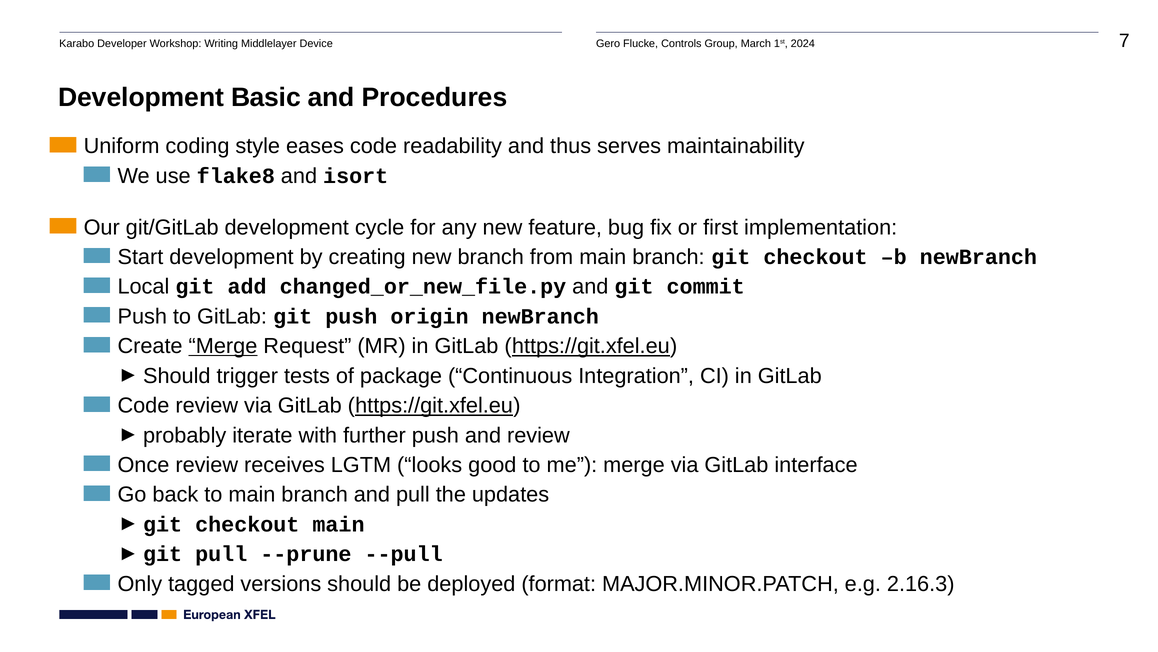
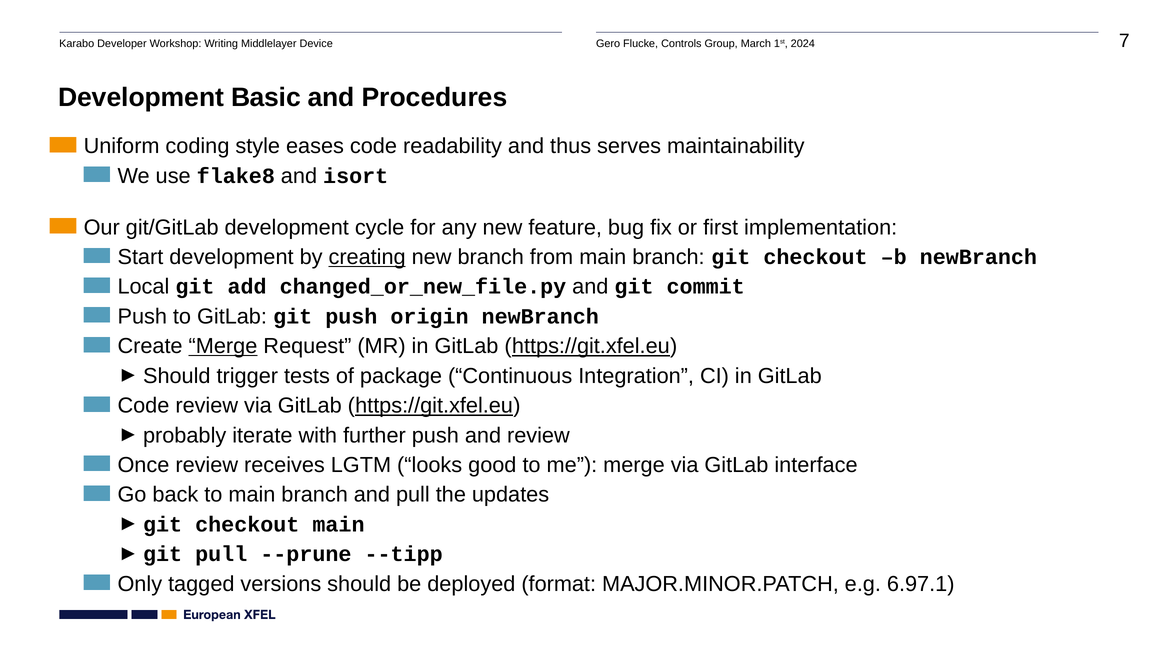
creating underline: none -> present (367, 257)
--pull: --pull -> --tipp (404, 554)
2.16.3: 2.16.3 -> 6.97.1 (921, 583)
